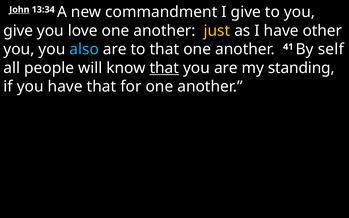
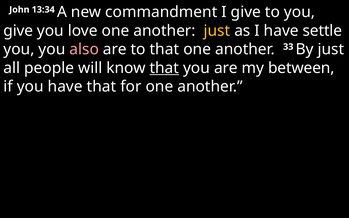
John underline: present -> none (19, 10)
other: other -> settle (322, 31)
also colour: light blue -> pink (84, 49)
41: 41 -> 33 (288, 47)
By self: self -> just (331, 49)
standing: standing -> between (301, 68)
